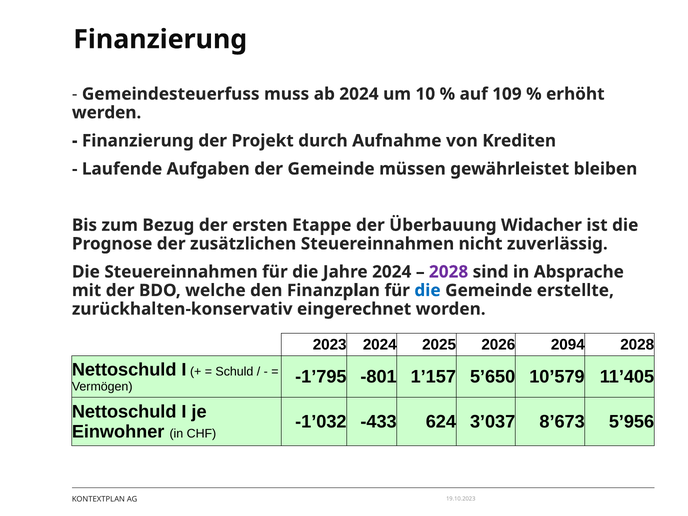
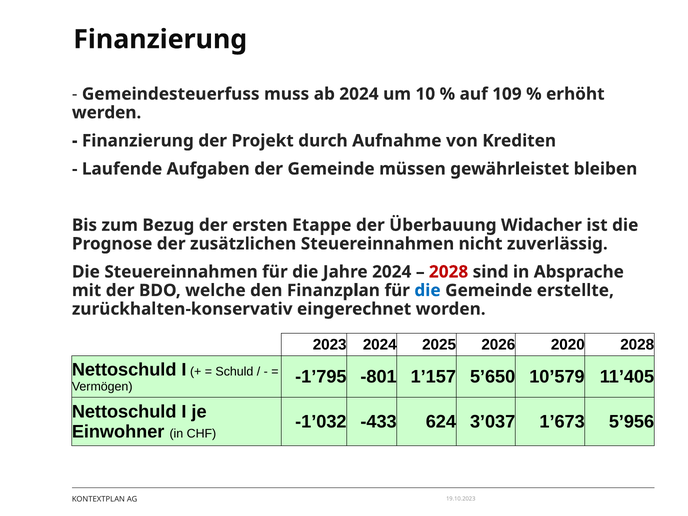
2028 colour: purple -> red (449, 272)
2094: 2094 -> 2020 (568, 345)
8’673: 8’673 -> 1’673 (562, 422)
